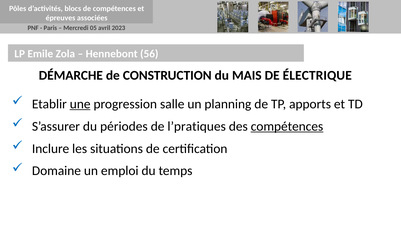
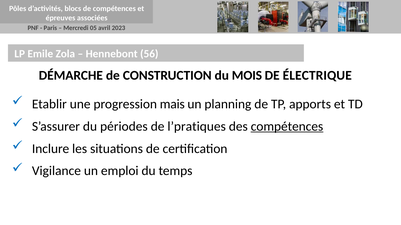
MAIS: MAIS -> MOIS (247, 76)
une underline: present -> none (80, 104)
salle: salle -> mais (172, 104)
Domaine: Domaine -> Vigilance (56, 171)
